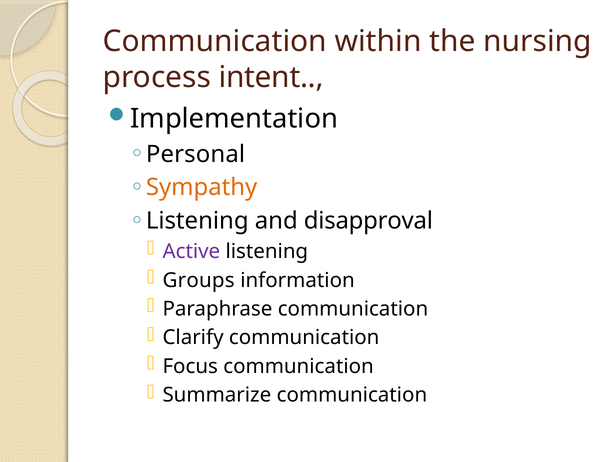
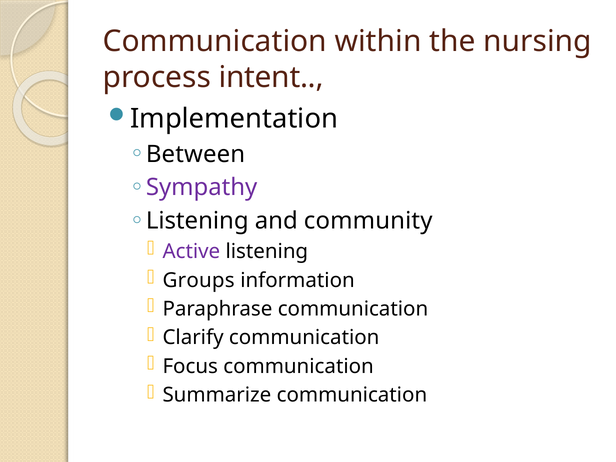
Personal: Personal -> Between (196, 154)
Sympathy colour: orange -> purple (202, 188)
disapproval: disapproval -> community (368, 221)
